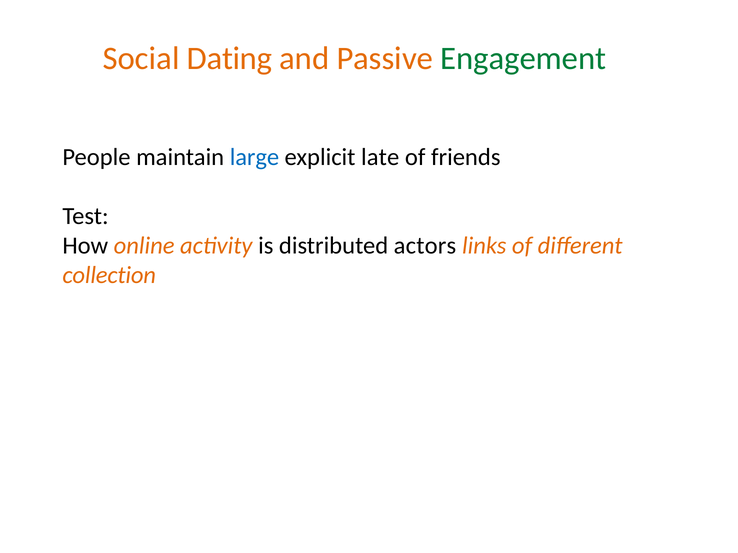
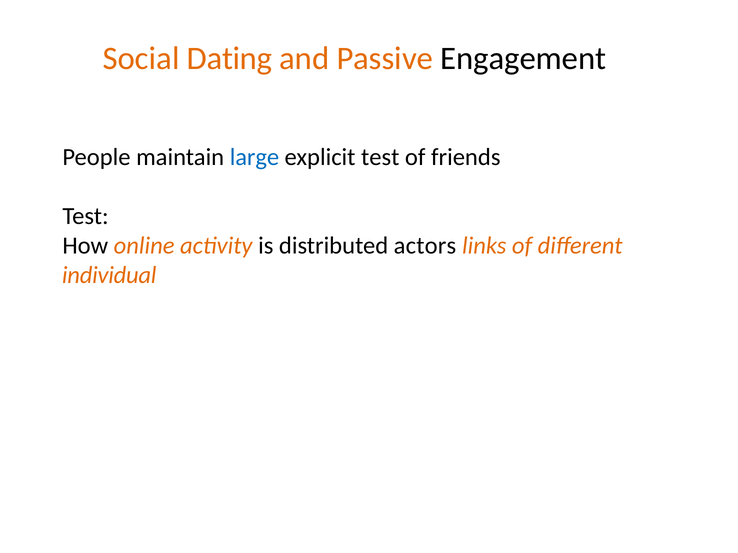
Engagement colour: green -> black (523, 58)
explicit late: late -> test (380, 157)
collection: collection -> individual (109, 275)
